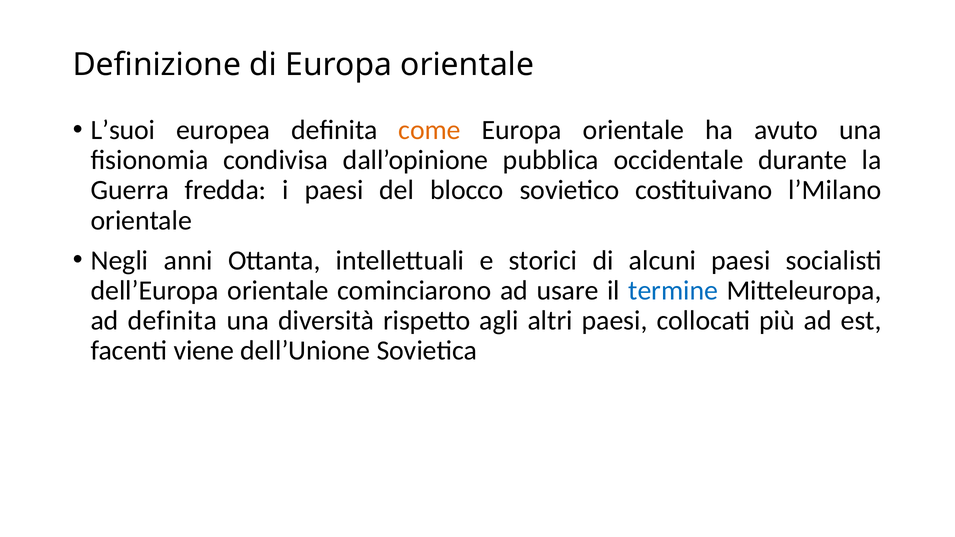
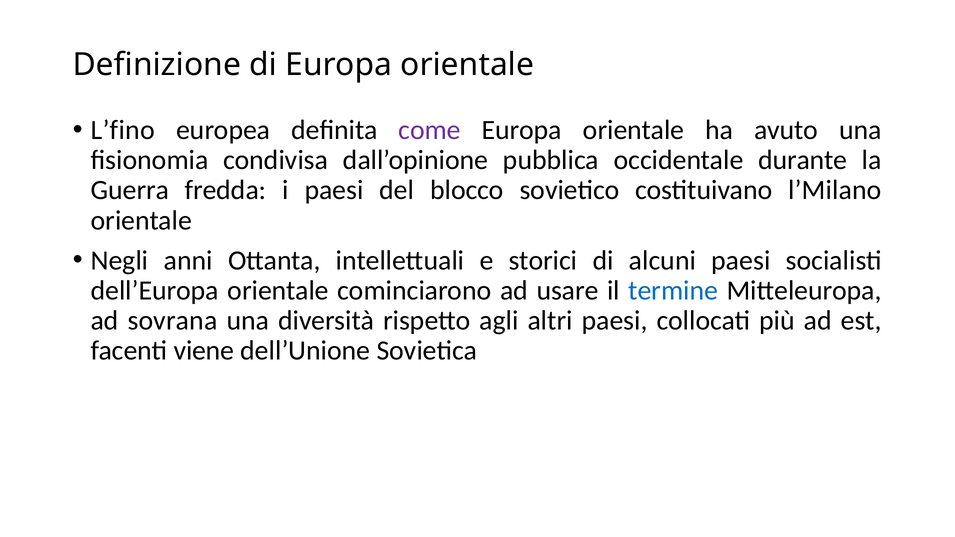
L’suoi: L’suoi -> L’fino (123, 130)
come colour: orange -> purple (430, 130)
ad definita: definita -> sovrana (173, 321)
